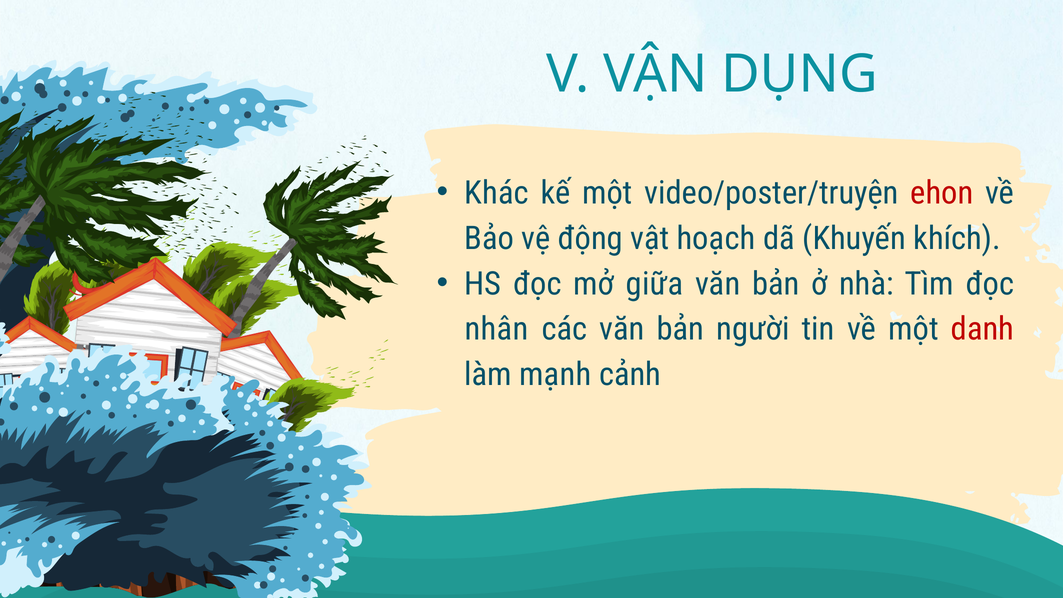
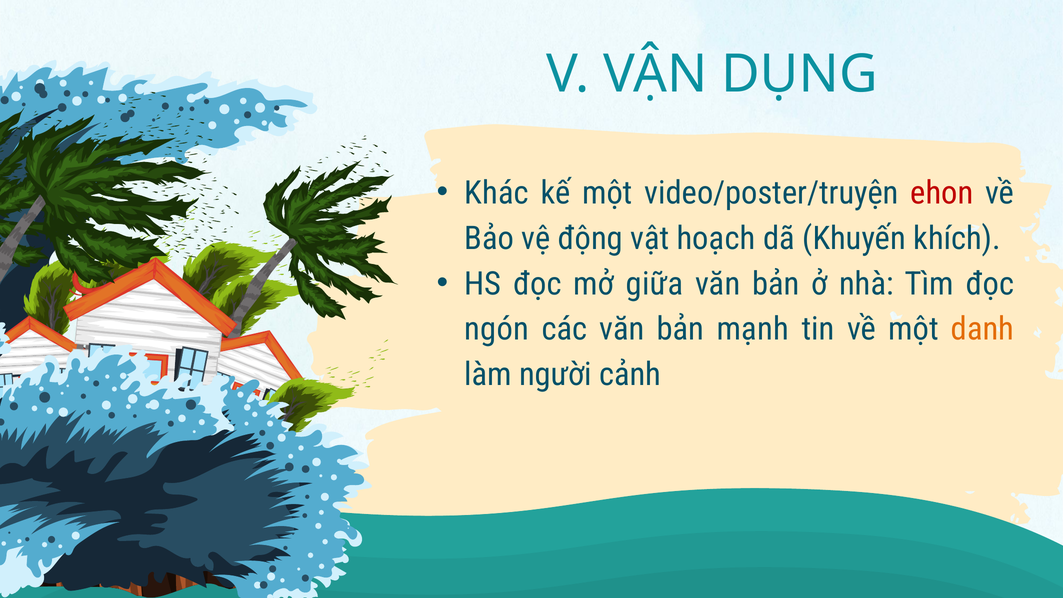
nhân: nhân -> ngón (497, 329)
người: người -> mạnh (753, 329)
danh colour: red -> orange (982, 329)
mạnh: mạnh -> người (556, 375)
